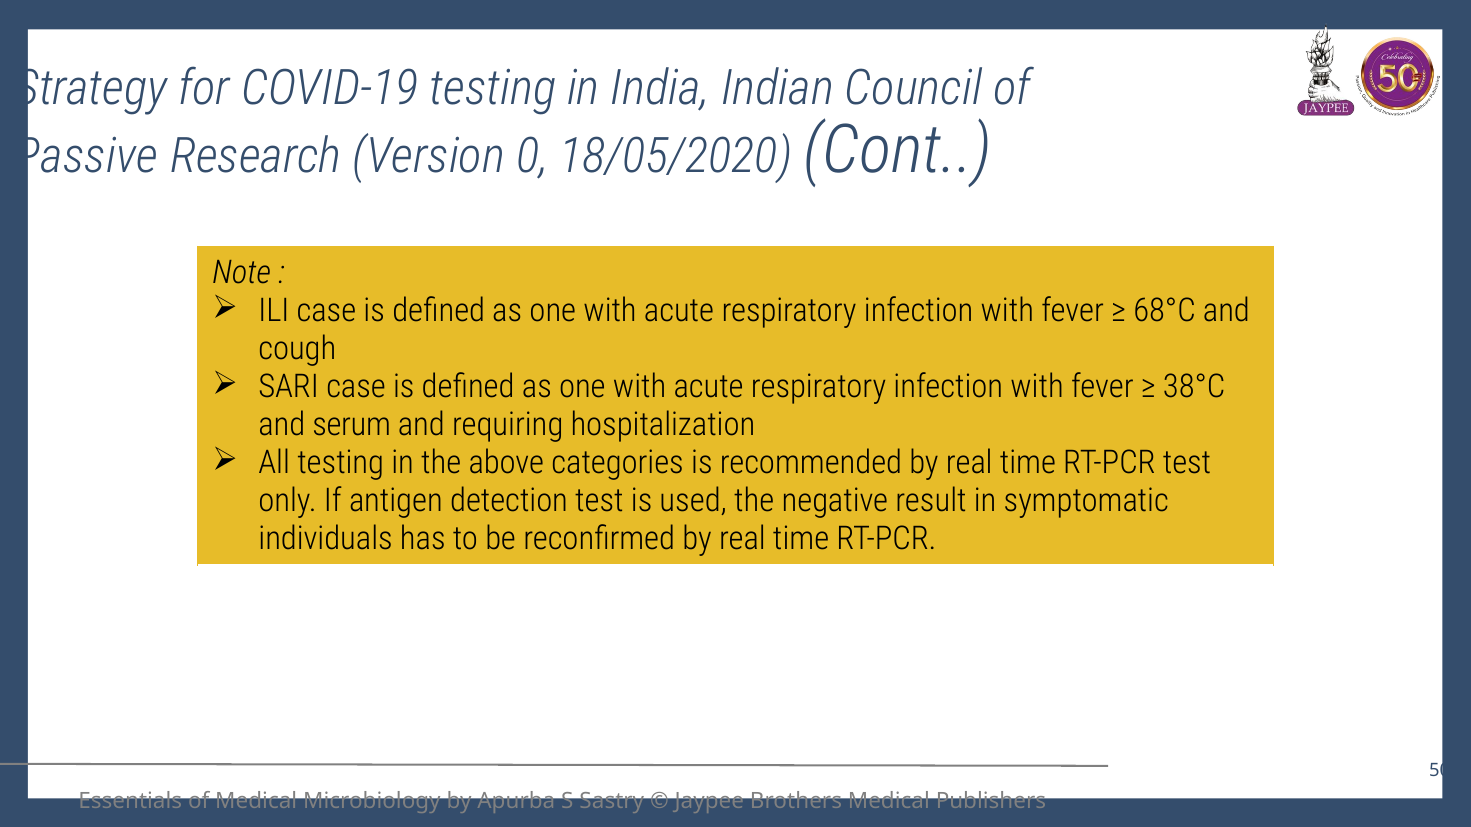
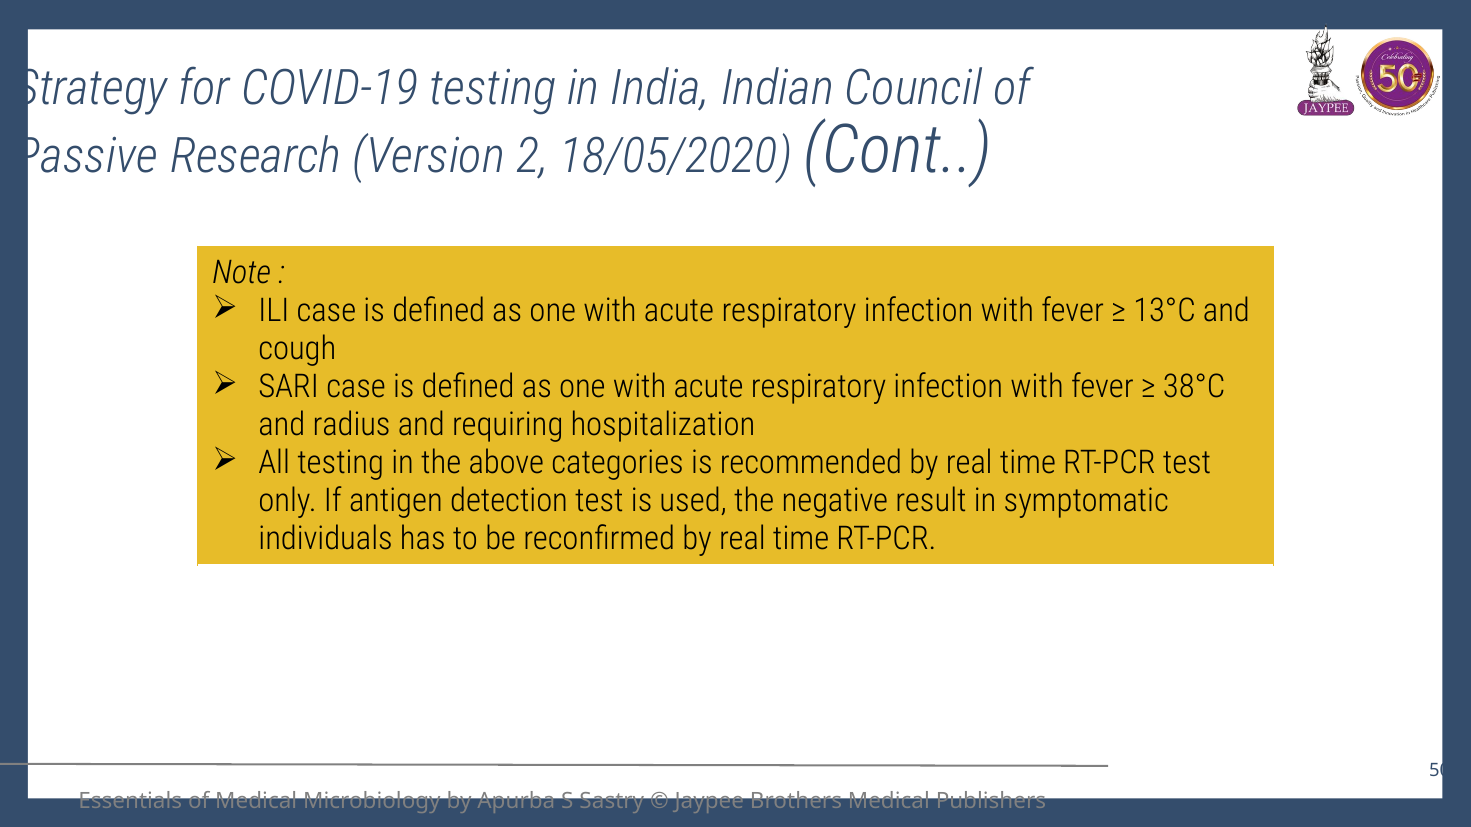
0: 0 -> 2 (532, 157)
68°C: 68°C -> 13°C (1165, 311)
serum: serum -> radius (352, 425)
